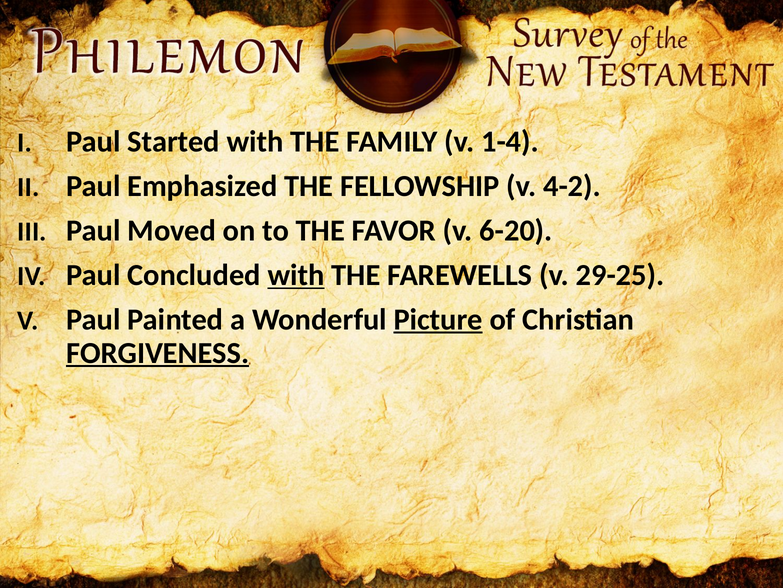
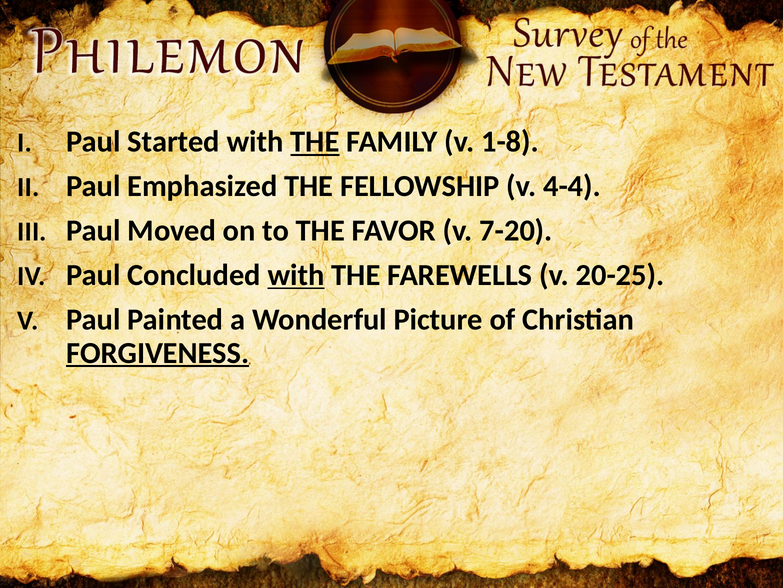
THE underline: none -> present (315, 142)
1-4: 1-4 -> 1-8 (510, 142)
4-2: 4-2 -> 4-4 (572, 186)
6-20: 6-20 -> 7-20 (516, 230)
29-25: 29-25 -> 20-25 (620, 275)
Picture underline: present -> none (438, 319)
